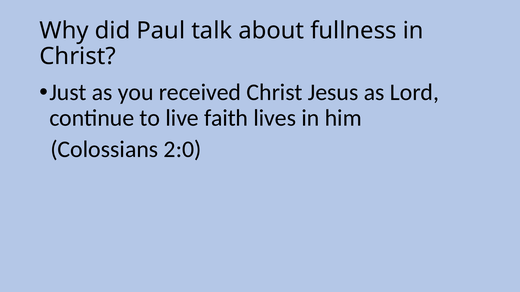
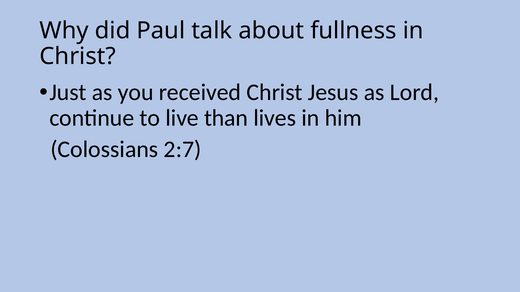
faith: faith -> than (226, 118)
2:0: 2:0 -> 2:7 (182, 150)
